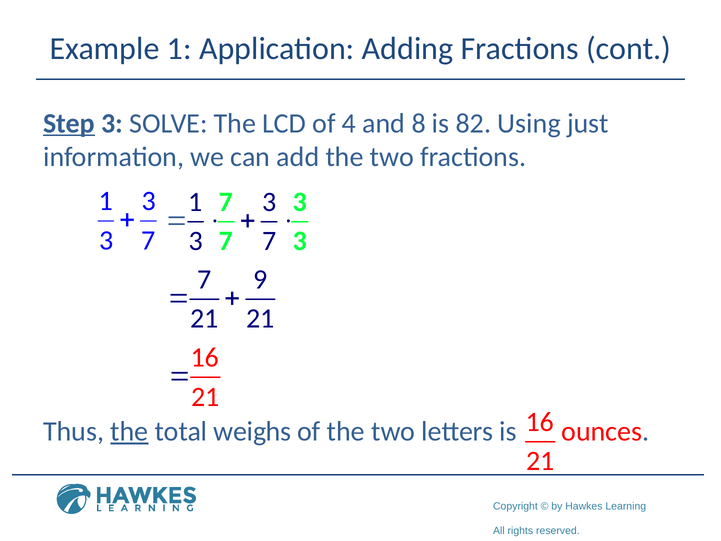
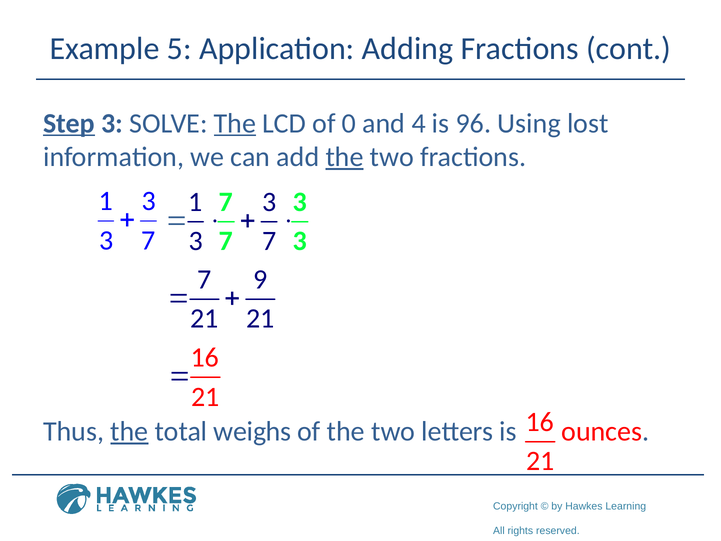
Example 1: 1 -> 5 (179, 48)
The underline: none -> present (235, 123)
4: 4 -> 0 (349, 123)
8: 8 -> 4 (419, 123)
82: 82 -> 96 (473, 123)
just: just -> lost (588, 123)
the underline: none -> present (345, 157)
